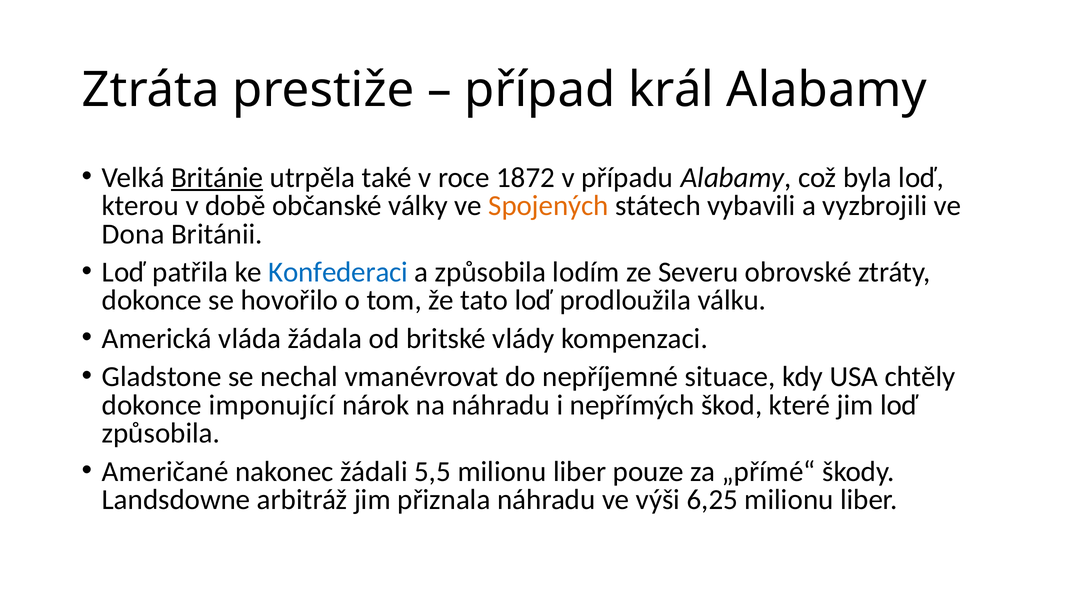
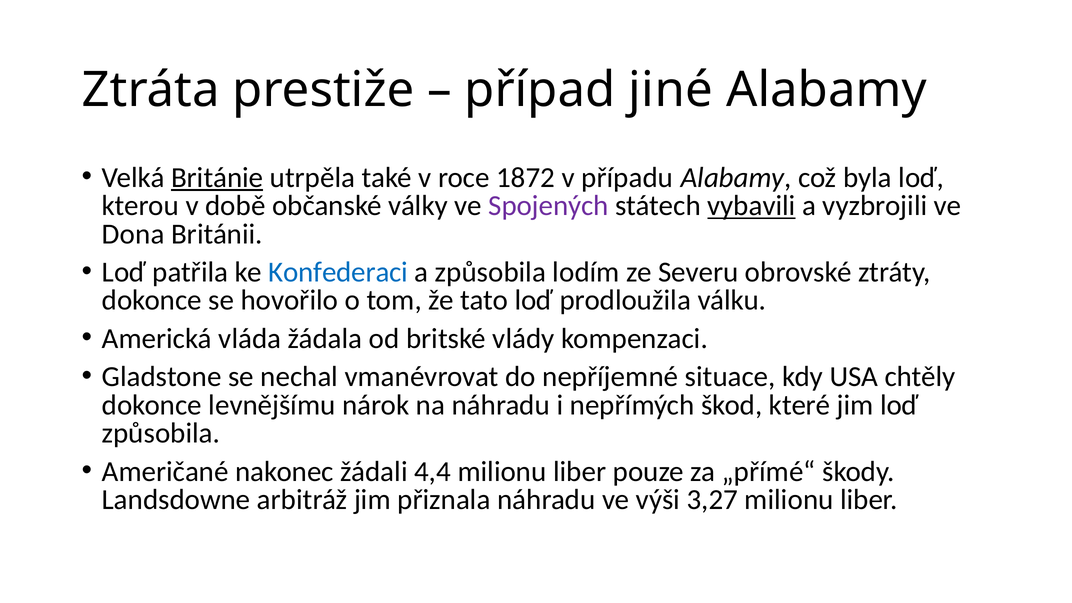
král: král -> jiné (671, 90)
Spojených colour: orange -> purple (549, 206)
vybavili underline: none -> present (751, 206)
imponující: imponující -> levnějšímu (272, 405)
5,5: 5,5 -> 4,4 (433, 471)
6,25: 6,25 -> 3,27 (712, 500)
